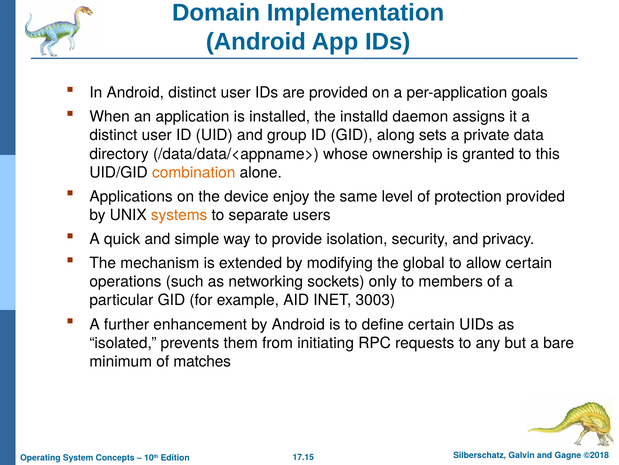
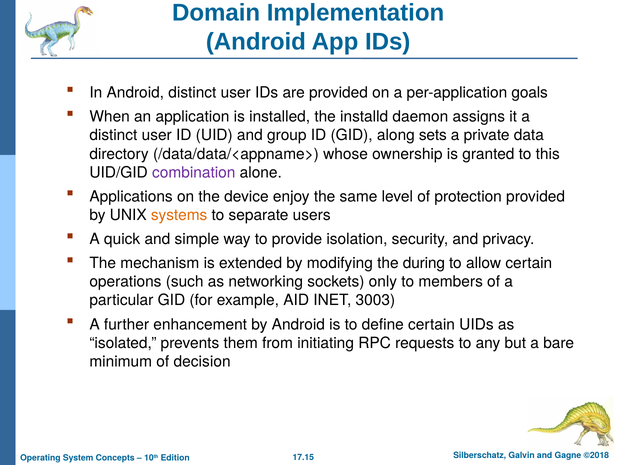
combination colour: orange -> purple (194, 172)
global: global -> during (424, 263)
matches: matches -> decision (202, 361)
